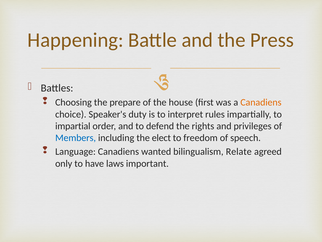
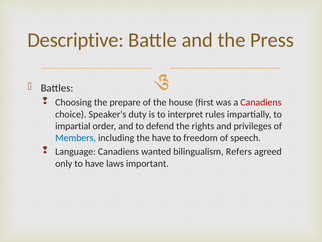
Happening: Happening -> Descriptive (76, 40)
Canadiens colour: orange -> red (261, 102)
the elect: elect -> have (161, 138)
Relate: Relate -> Refers (239, 151)
